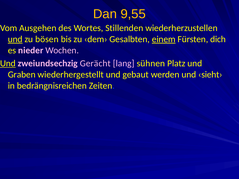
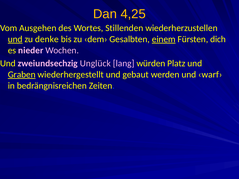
9,55: 9,55 -> 4,25 (133, 14)
bösen: bösen -> denke (47, 39)
Und underline: present -> none (8, 63)
Gerächt: Gerächt -> Unglück (95, 63)
sühnen: sühnen -> würden (151, 63)
Graben underline: none -> present (22, 75)
‹sieht›: ‹sieht› -> ‹warf› (210, 75)
